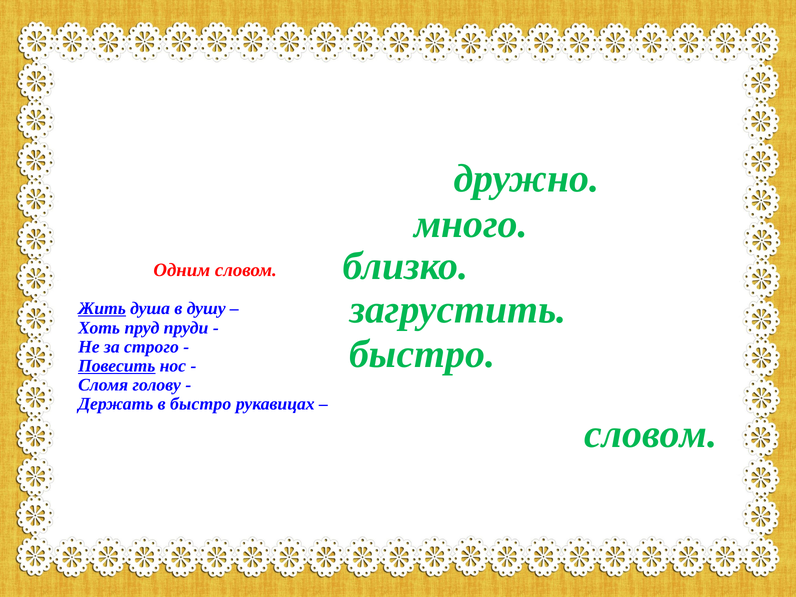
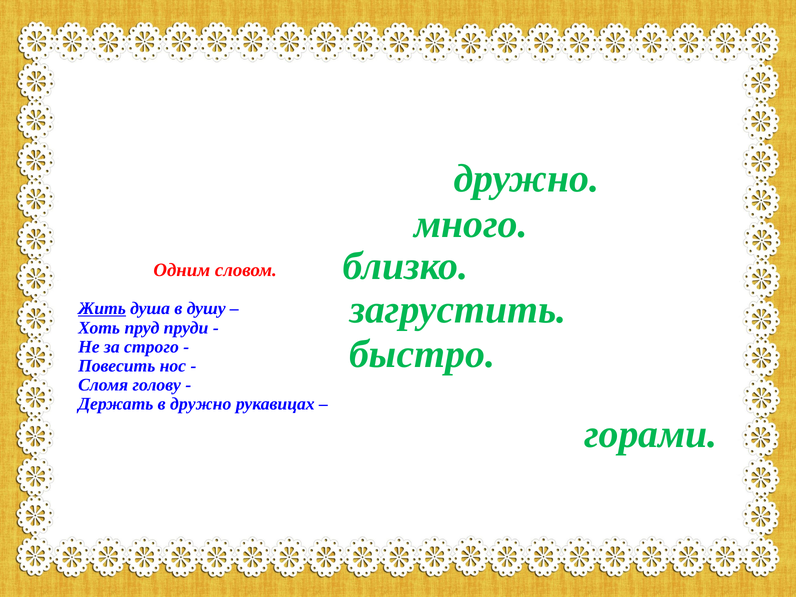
Повесить underline: present -> none (117, 366)
в быстро: быстро -> дружно (201, 404)
словом: словом -> горами (651, 434)
